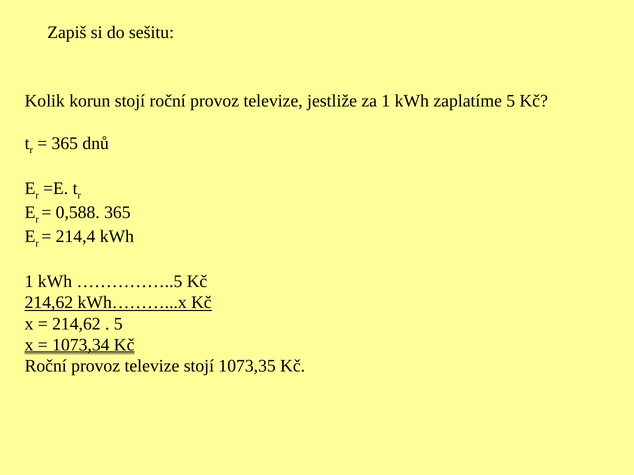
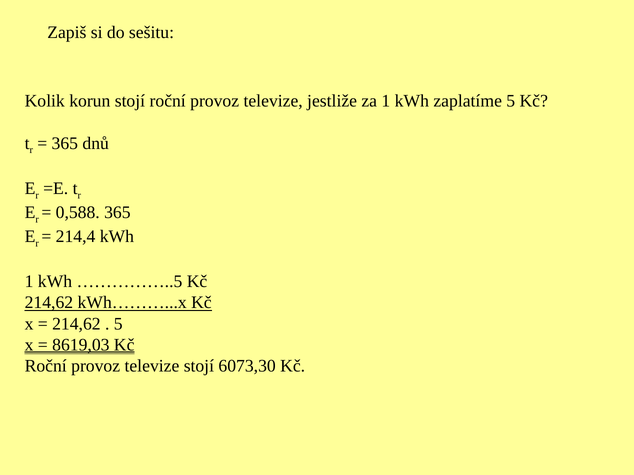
1073,34: 1073,34 -> 8619,03 (81, 345)
1073,35: 1073,35 -> 6073,30 (247, 366)
